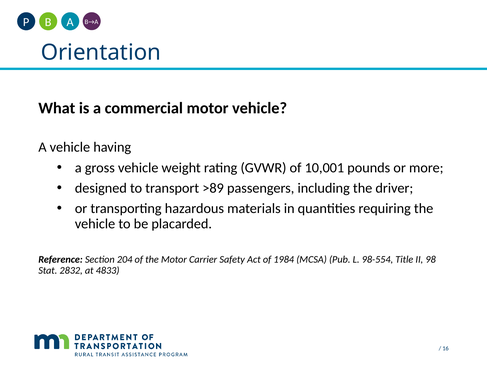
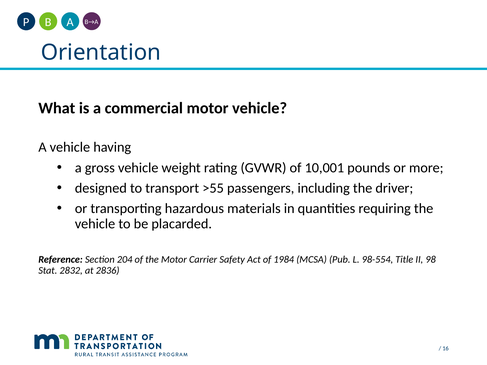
>89: >89 -> >55 (213, 188)
4833: 4833 -> 2836 (108, 271)
